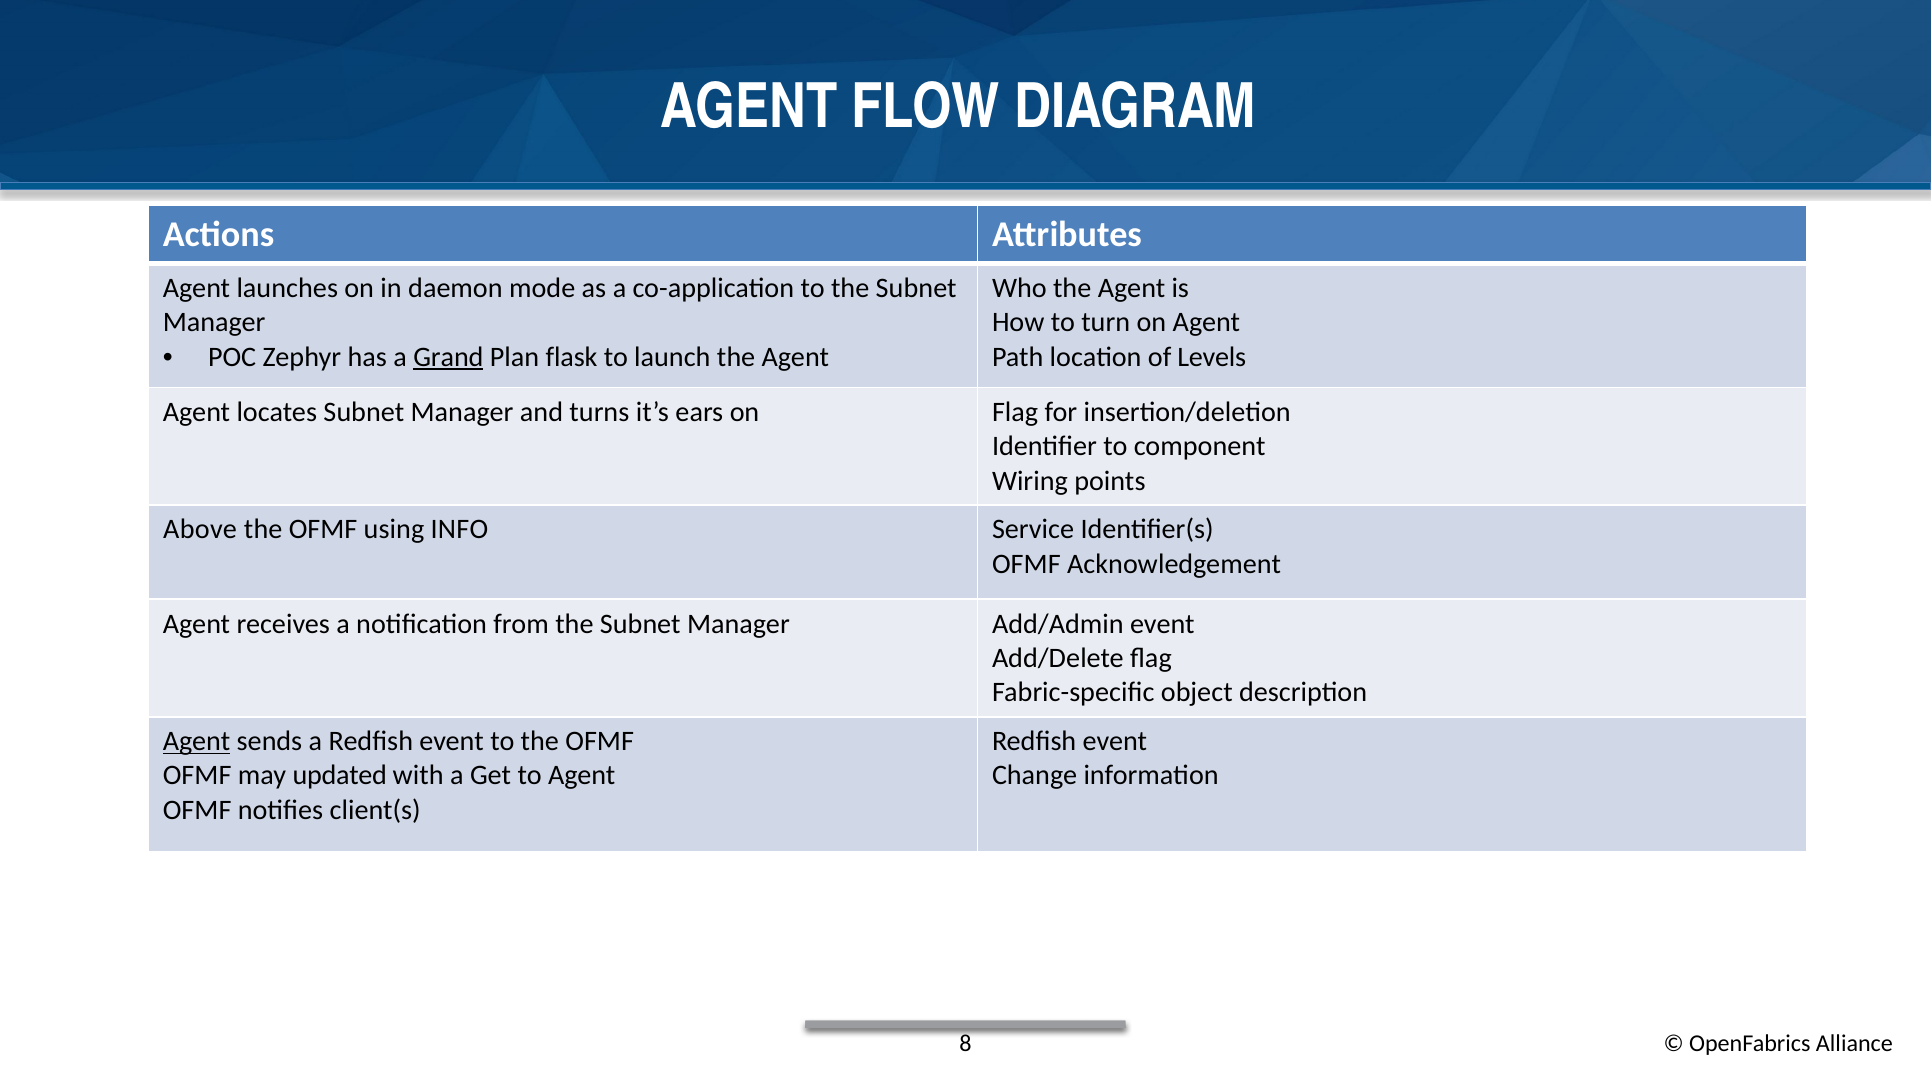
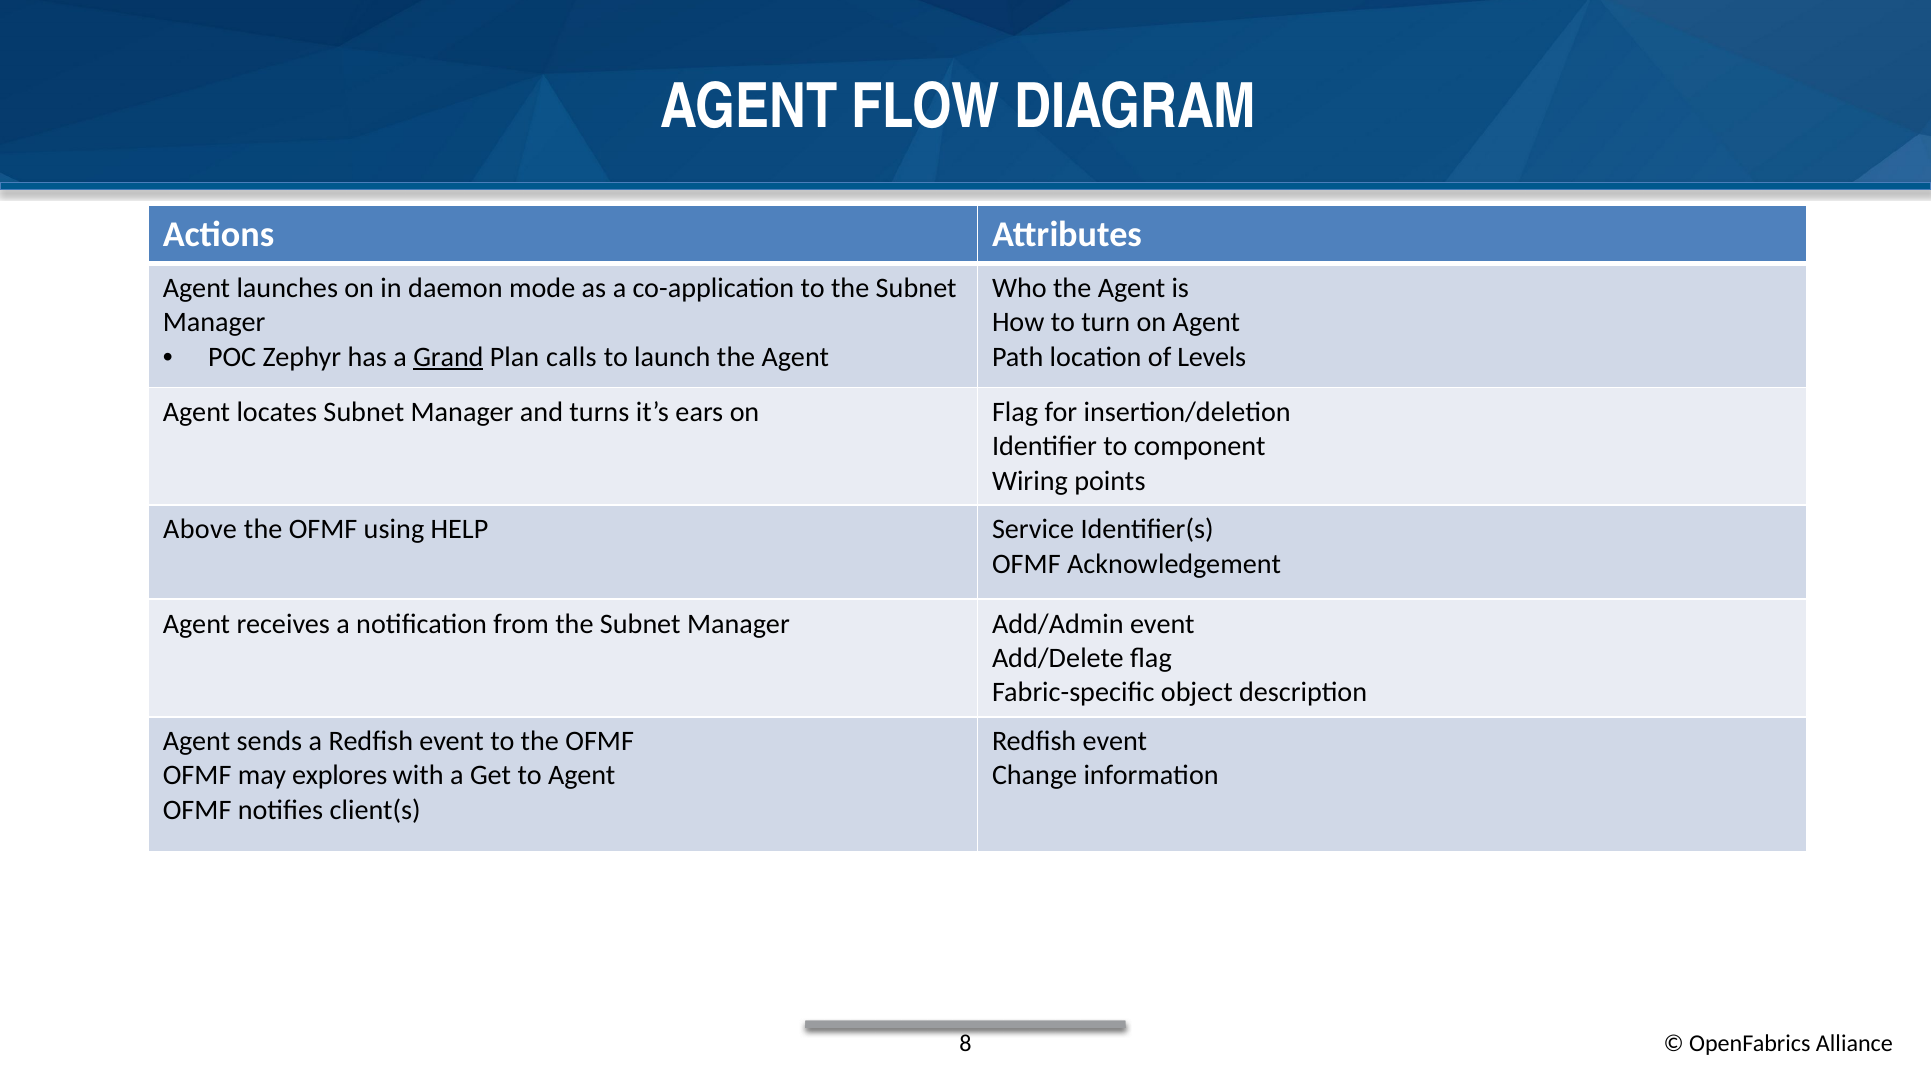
flask: flask -> calls (571, 357)
INFO: INFO -> HELP (459, 530)
Agent underline: present -> none (197, 742)
updated: updated -> explores (340, 776)
